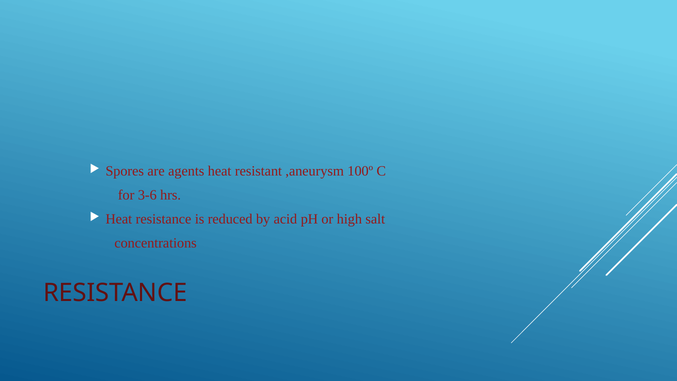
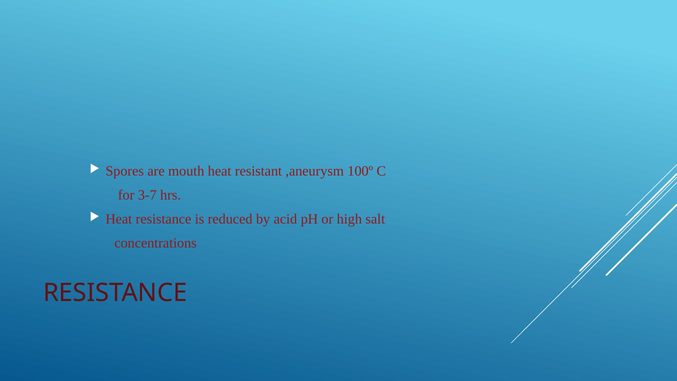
agents: agents -> mouth (186, 171)
3-6: 3-6 -> 3-7 (147, 195)
